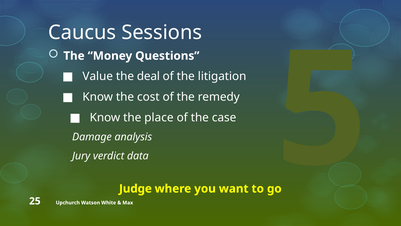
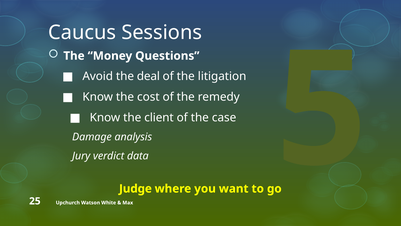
Value: Value -> Avoid (98, 76)
place: place -> client (159, 117)
